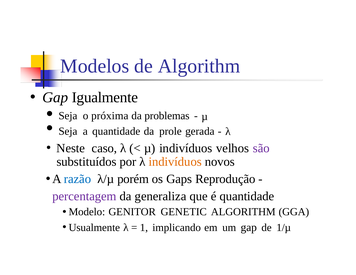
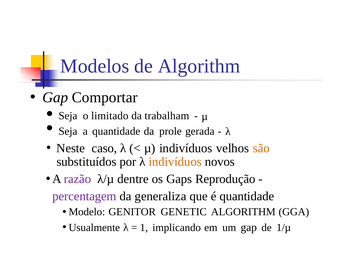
Igualmente: Igualmente -> Comportar (105, 97)
próxima: próxima -> limitado (110, 116)
problemas: problemas -> trabalham (167, 116)
são colour: purple -> orange (261, 148)
razão colour: blue -> purple (77, 179)
porém: porém -> dentre (133, 179)
